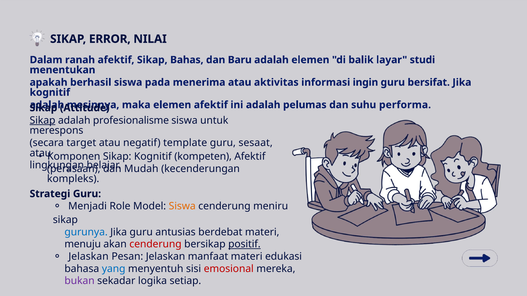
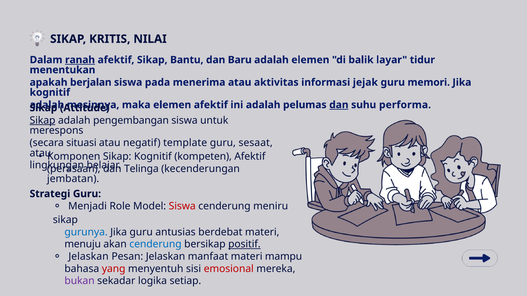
ERROR: ERROR -> KRITIS (110, 39)
ranah underline: none -> present (80, 60)
Bahas: Bahas -> Bantu (187, 60)
studi: studi -> tidur (422, 60)
berhasil: berhasil -> berjalan (91, 82)
ingin: ingin -> jejak (365, 82)
bersifat: bersifat -> memori (429, 82)
dan underline: none -> present (339, 105)
profesionalisme: profesionalisme -> pengembangan (131, 121)
target: target -> situasi (81, 143)
Mudah: Mudah -> Telinga (141, 169)
kompleks: kompleks -> jembatan (73, 179)
Siswa colour: orange -> red (182, 206)
cenderung colour: red -> blue (155, 245)
edukasi: edukasi -> mampu (284, 257)
yang colour: blue -> red (114, 269)
